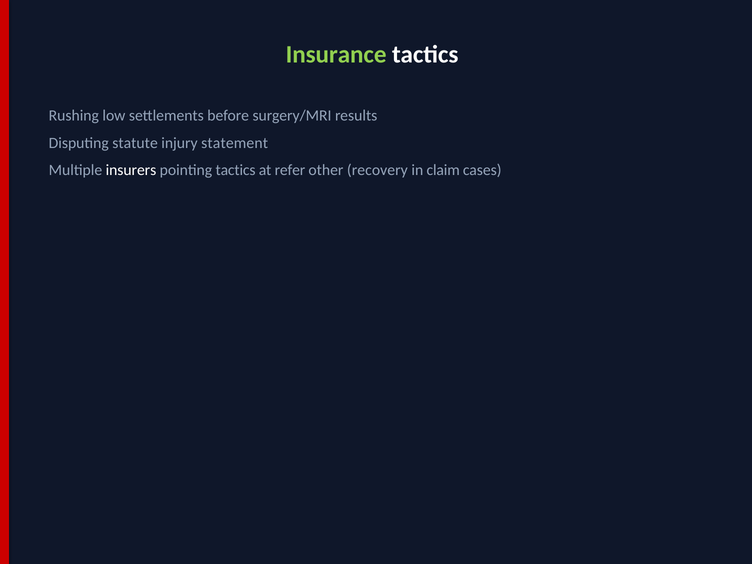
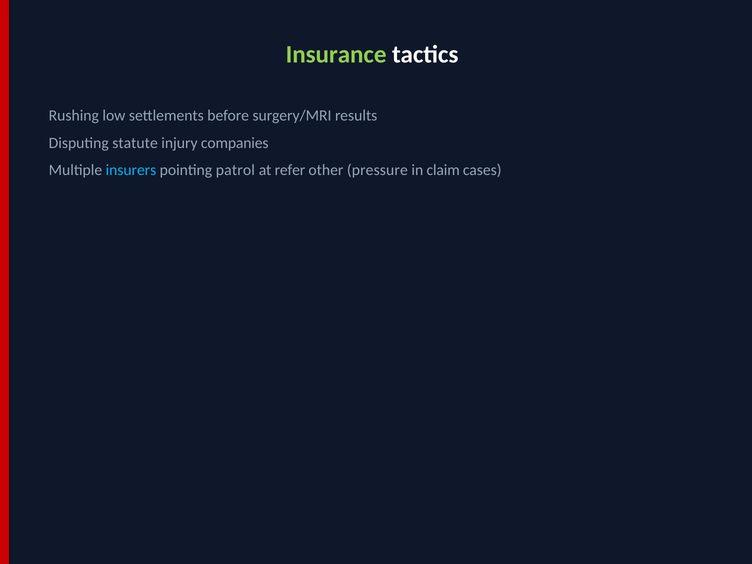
statement: statement -> companies (235, 143)
insurers colour: white -> light blue (131, 170)
pointing tactics: tactics -> patrol (235, 170)
recovery: recovery -> pressure (377, 170)
